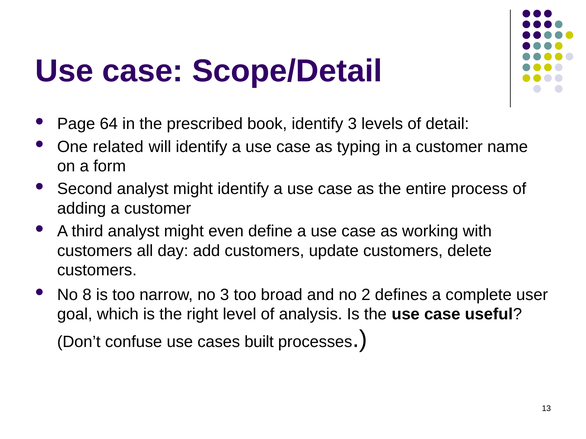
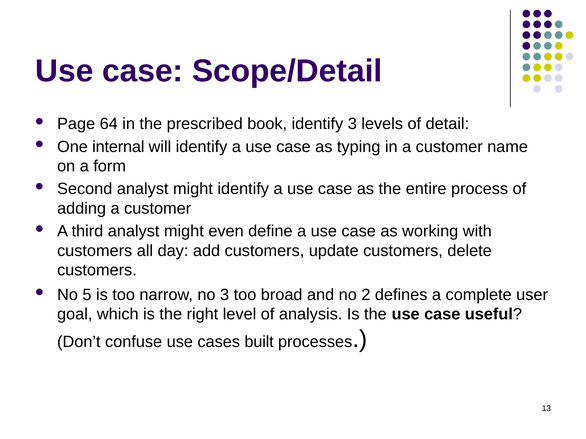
related: related -> internal (118, 147)
8: 8 -> 5 (87, 295)
